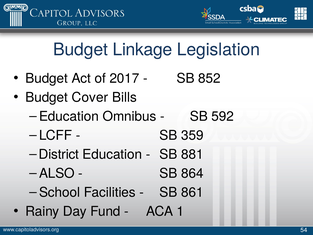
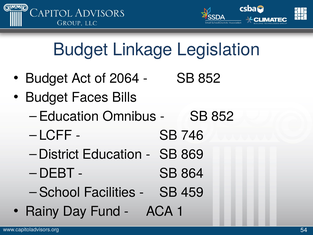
2017: 2017 -> 2064 (124, 78)
Cover: Cover -> Faces (90, 97)
592: 592 -> 852 (223, 116)
359: 359 -> 746 (192, 135)
881: 881 -> 869 (192, 154)
ALSO: ALSO -> DEBT (57, 173)
861: 861 -> 459 (192, 192)
